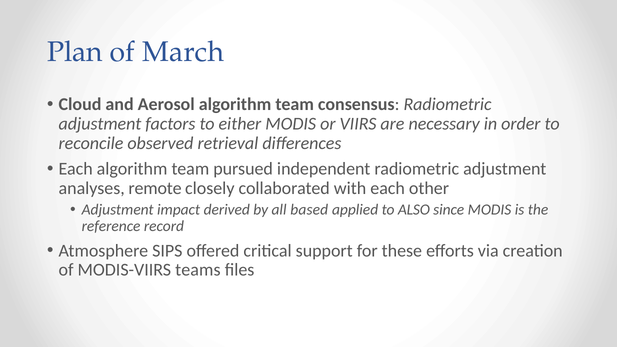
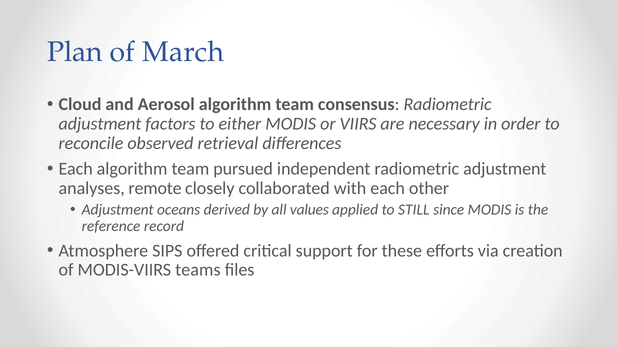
impact: impact -> oceans (179, 210)
based: based -> values (309, 210)
ALSO: ALSO -> STILL (414, 210)
